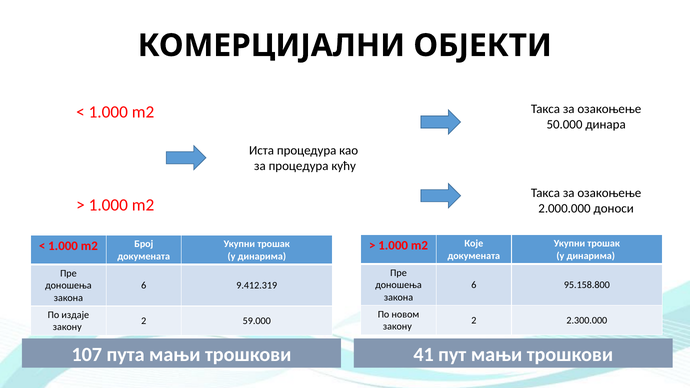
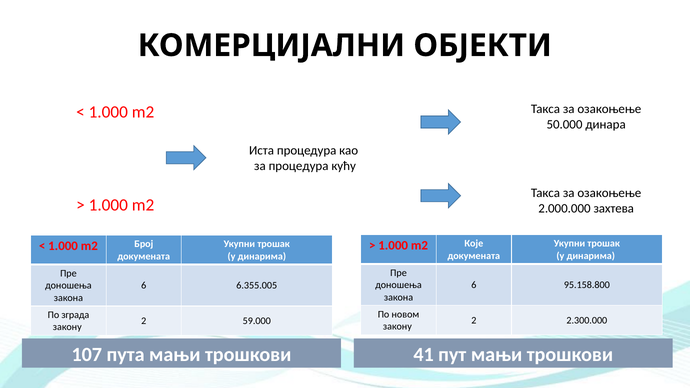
доноси: доноси -> захтева (614, 209)
9.412.319: 9.412.319 -> 6.355.005 (257, 286)
издаје: издаје -> зграда (75, 315)
